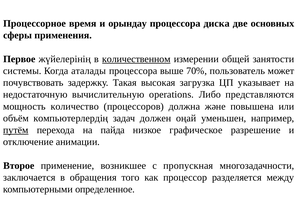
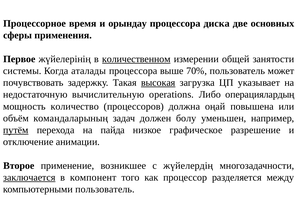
высокая underline: none -> present (158, 83)
представляются: представляются -> операциялардың (260, 95)
және: және -> оңай (215, 107)
компьютерлердің: компьютерлердің -> командаларының (71, 119)
оңай: оңай -> болу (186, 119)
пропускная: пропускная -> жүйелердің (188, 166)
заключается underline: none -> present (29, 178)
обращения: обращения -> компонент (93, 178)
компьютерными определенное: определенное -> пользователь (105, 190)
